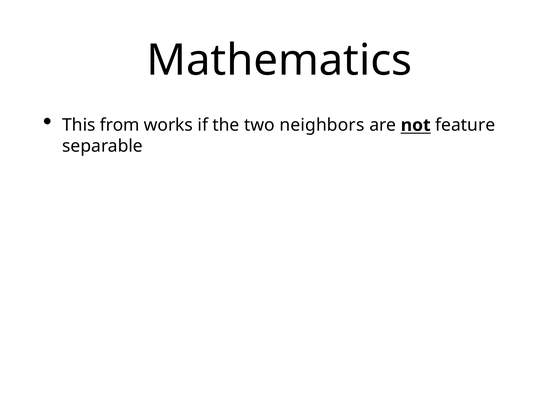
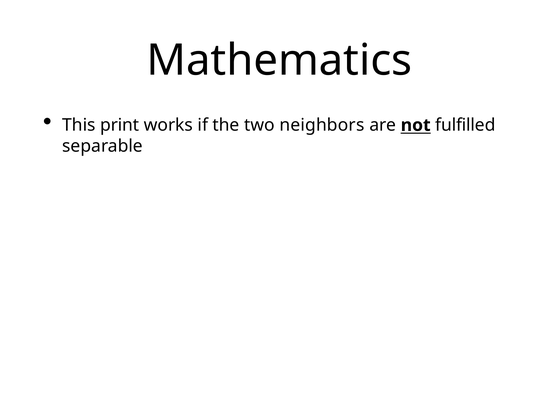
from: from -> print (120, 125)
feature: feature -> fulfilled (465, 125)
